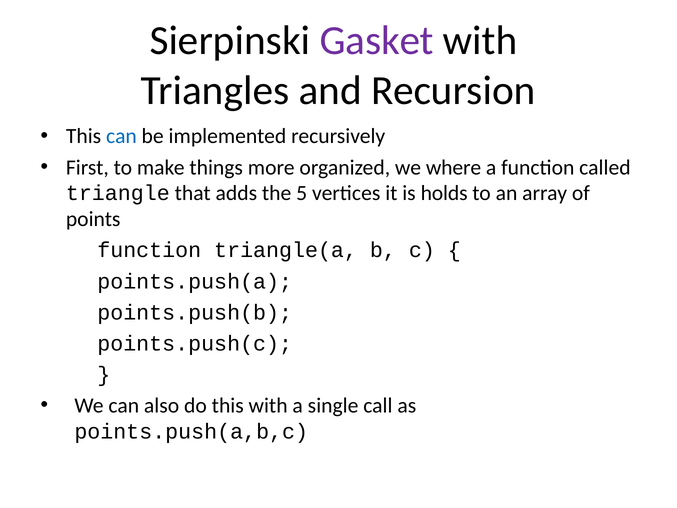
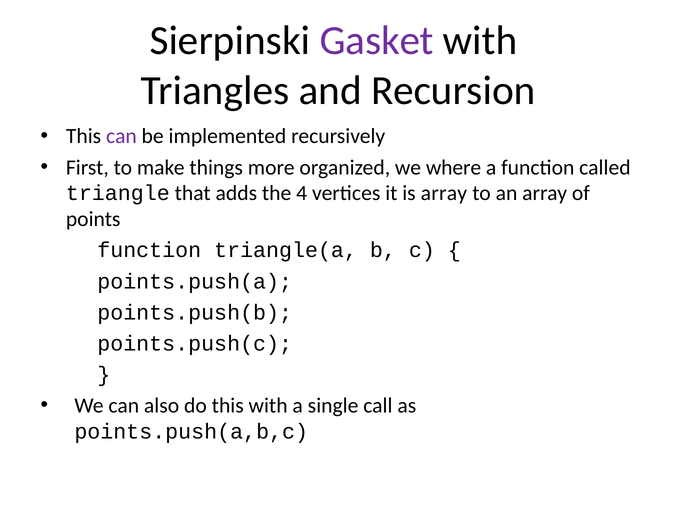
can colour: blue -> purple (121, 136)
5: 5 -> 4 (302, 193)
is holds: holds -> array (444, 193)
